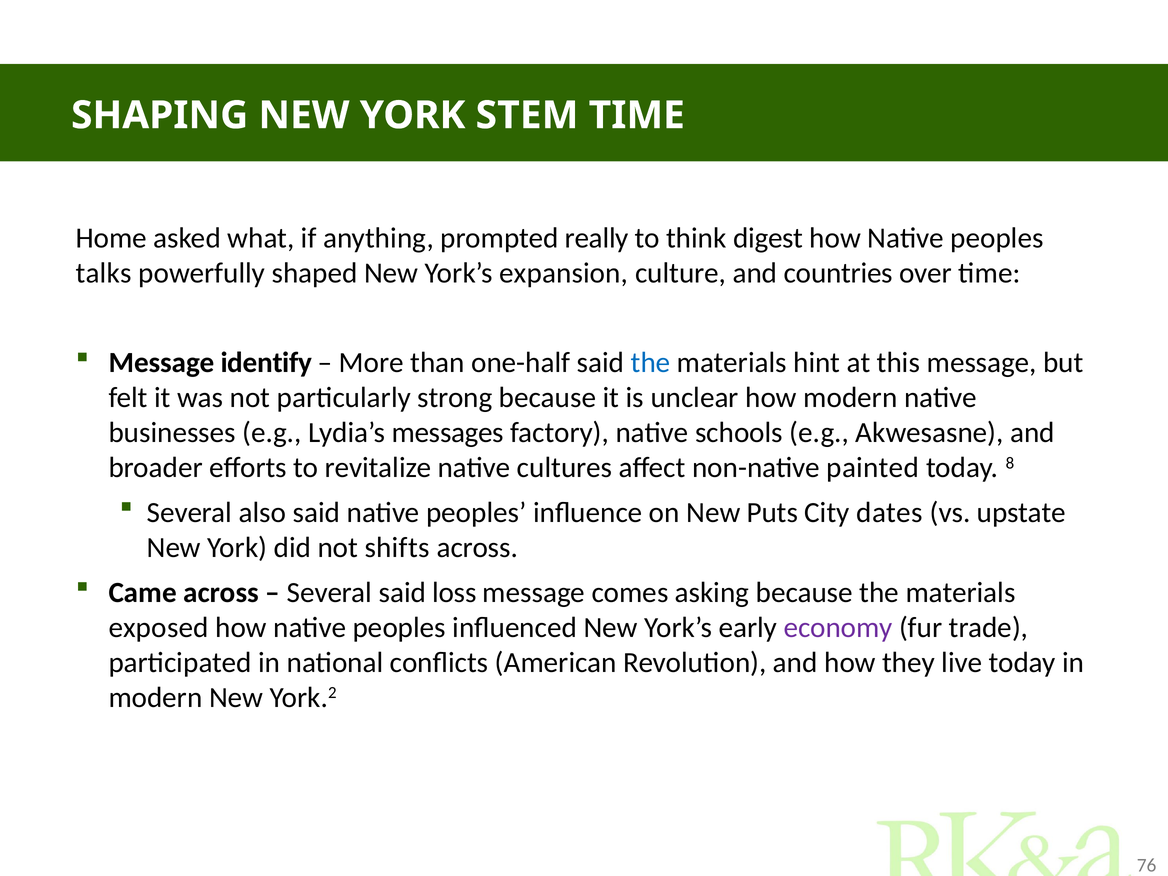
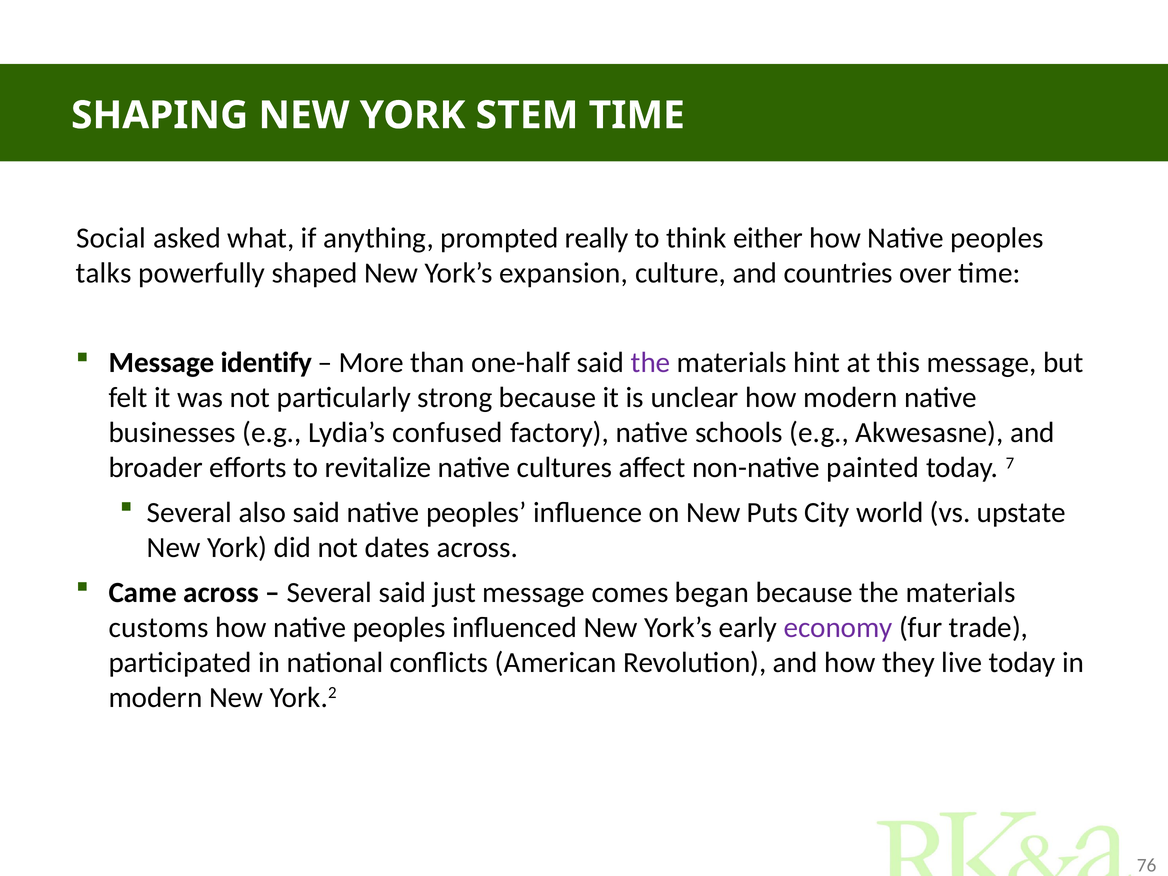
Home: Home -> Social (111, 238)
digest: digest -> either (768, 238)
the colour: blue -> purple (651, 363)
messages: messages -> confused (447, 433)
8: 8 -> 7 (1010, 463)
dates: dates -> world (890, 513)
shifts: shifts -> dates (397, 548)
loss: loss -> just (454, 592)
asking: asking -> began (712, 592)
exposed: exposed -> customs (159, 627)
